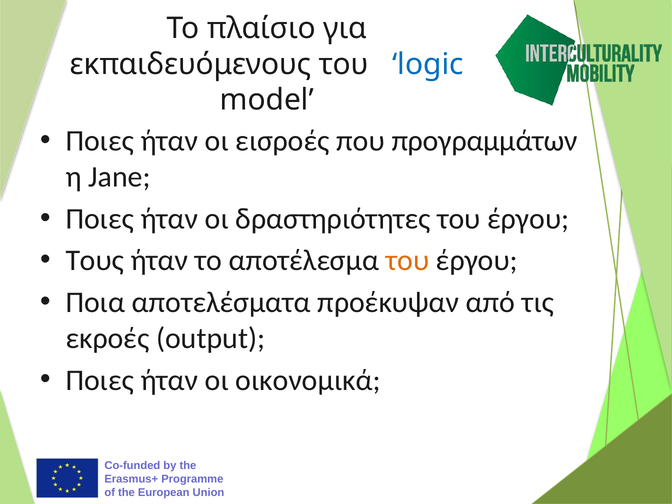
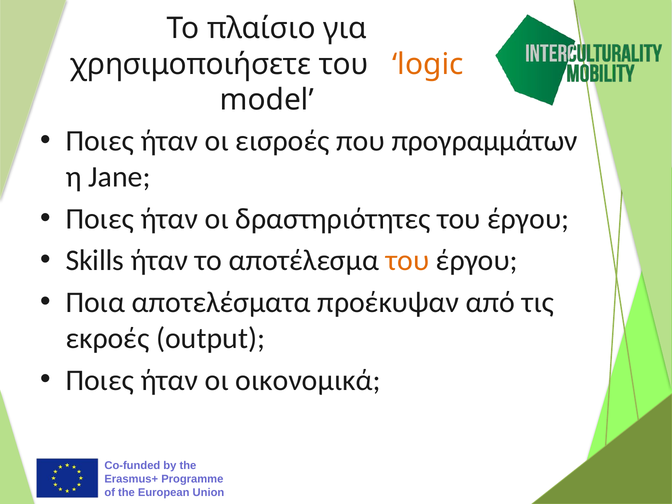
εκπαιδευόμενους: εκπαιδευόμενους -> χρησιμοποιήσετε (191, 64)
logic colour: blue -> orange (428, 64)
Τους: Τους -> Skills (95, 261)
